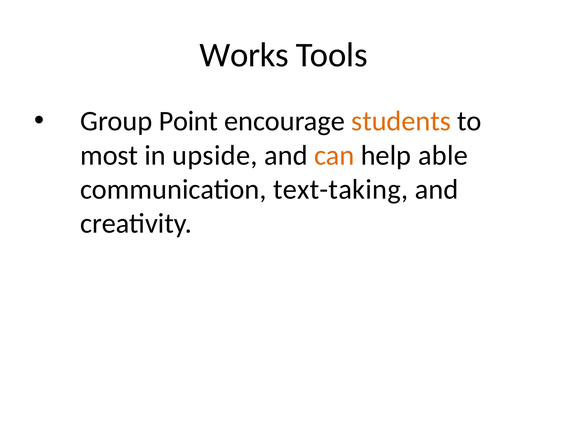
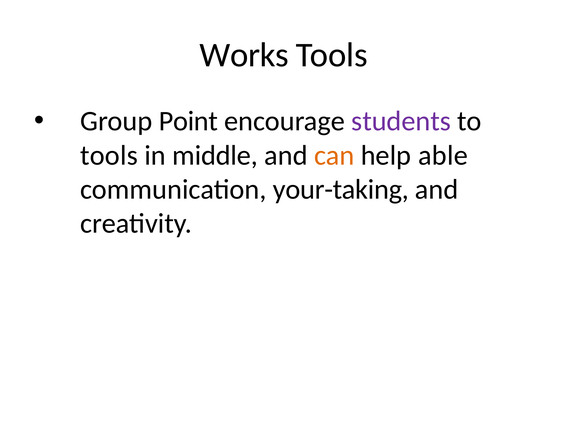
students colour: orange -> purple (401, 121)
most: most -> tools (109, 155)
upside: upside -> middle (215, 155)
text-taking: text-taking -> your-taking (341, 189)
